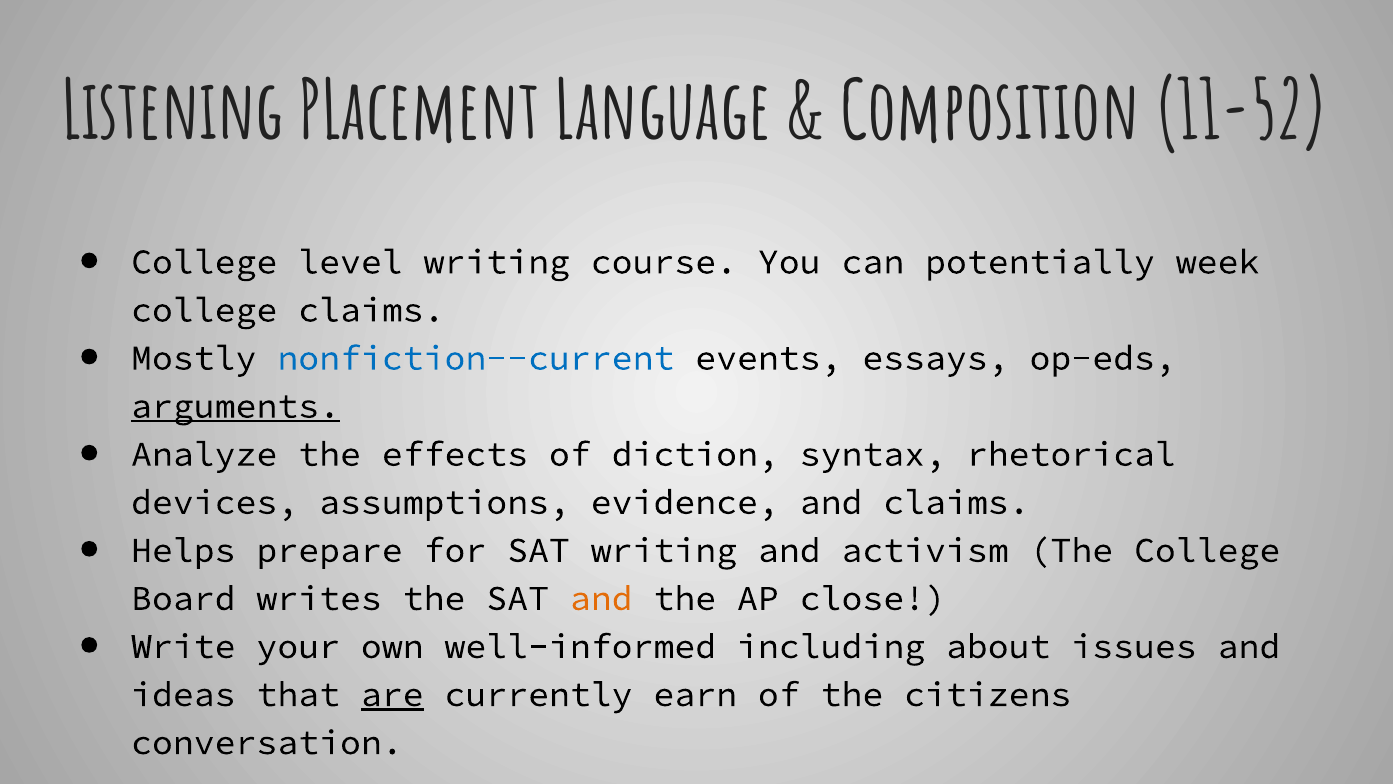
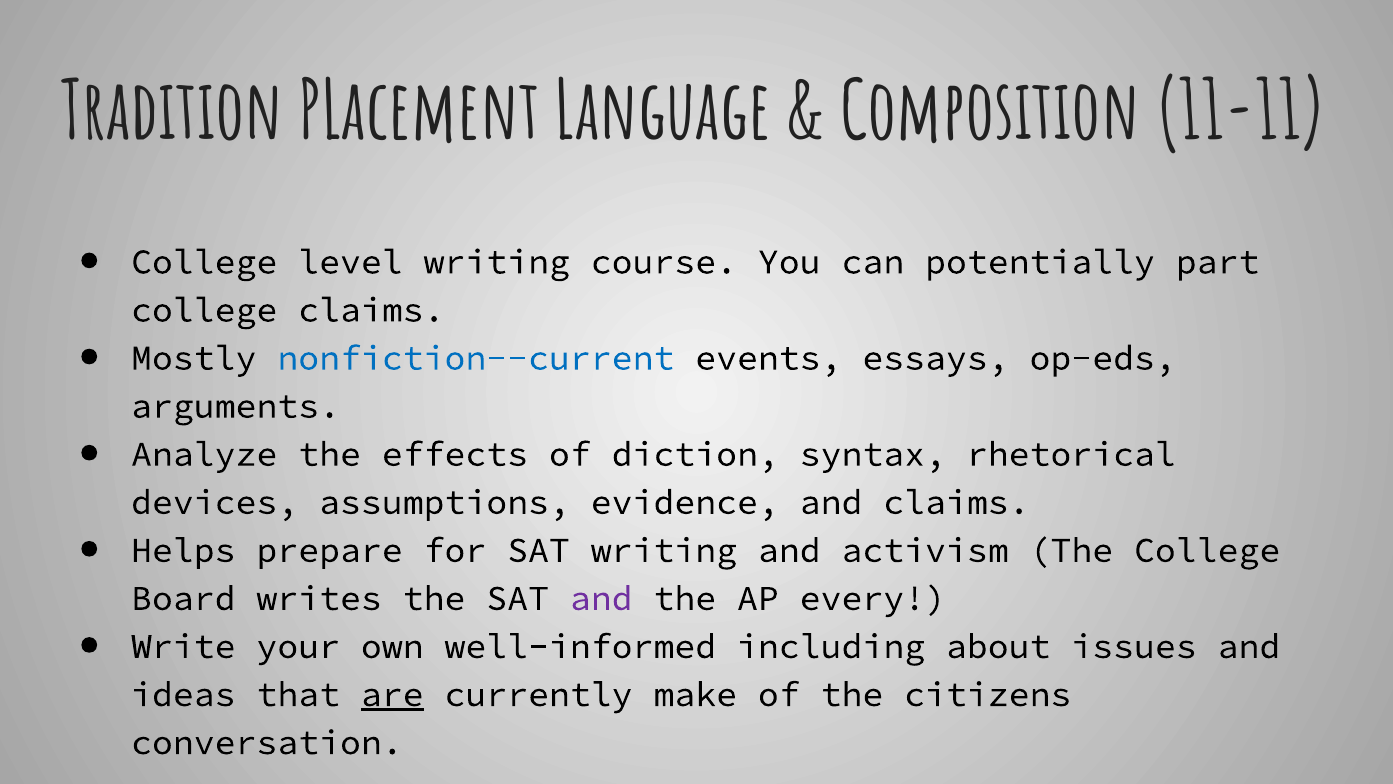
Listening: Listening -> Tradition (172, 113)
11-52: 11-52 -> 11-11 (1241, 113)
week: week -> part (1218, 262)
arguments underline: present -> none (236, 406)
and colour: orange -> purple (601, 598)
close: close -> every (873, 598)
earn: earn -> make (695, 694)
